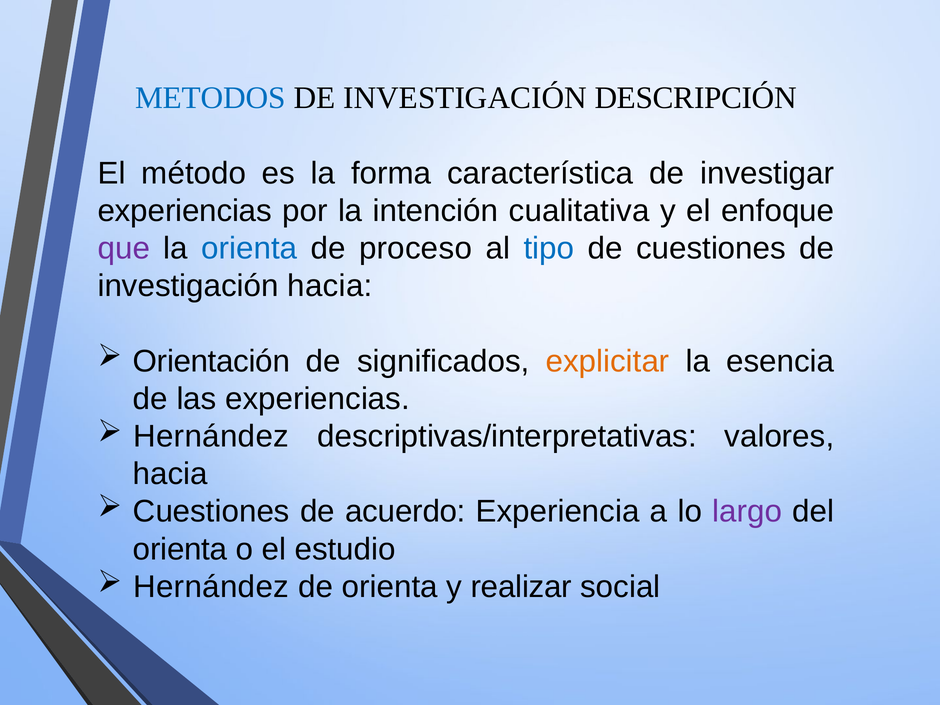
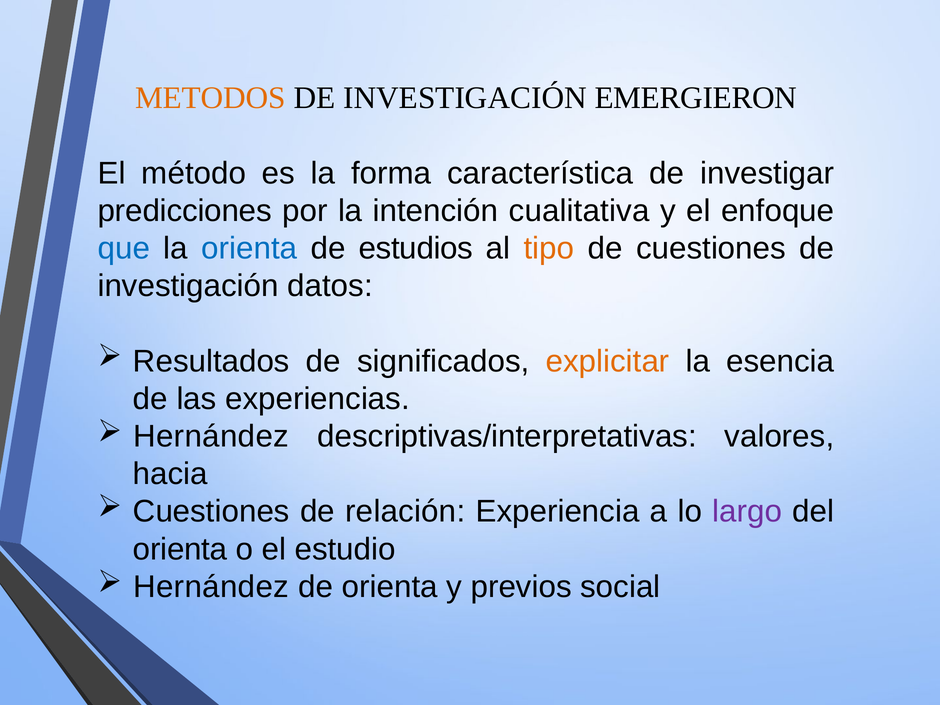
METODOS colour: blue -> orange (210, 98)
DESCRIPCIÓN: DESCRIPCIÓN -> EMERGIERON (696, 98)
experiencias: experiencias -> predicciones (185, 211)
que colour: purple -> blue (124, 248)
proceso: proceso -> estudios (416, 248)
tipo colour: blue -> orange (549, 248)
investigación hacia: hacia -> datos (330, 286)
Orientación: Orientación -> Resultados (211, 361)
acuerdo: acuerdo -> relación (405, 512)
realizar: realizar -> previos (521, 587)
